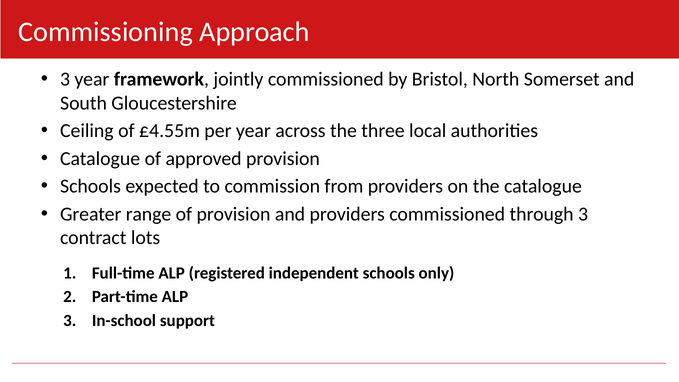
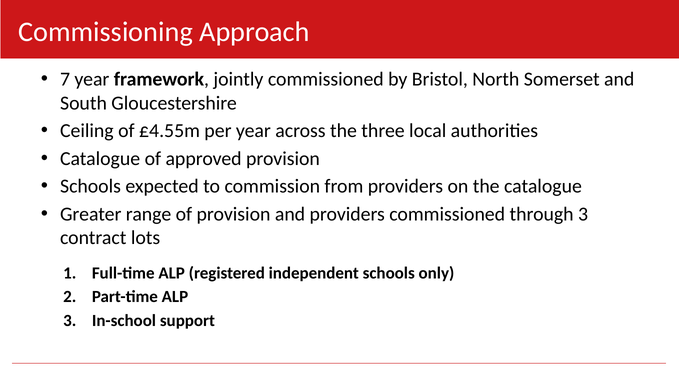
3: 3 -> 7 (65, 79)
